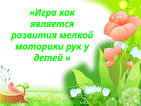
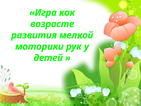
является: является -> возрасте (52, 24)
